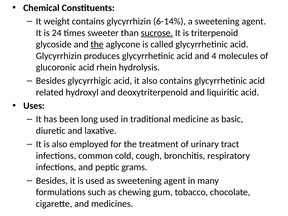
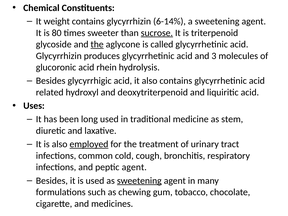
24: 24 -> 80 (57, 33)
4: 4 -> 3 (214, 56)
basic: basic -> stem (232, 119)
employed underline: none -> present (89, 144)
peptic grams: grams -> agent (134, 167)
sweetening underline: none -> present (139, 181)
